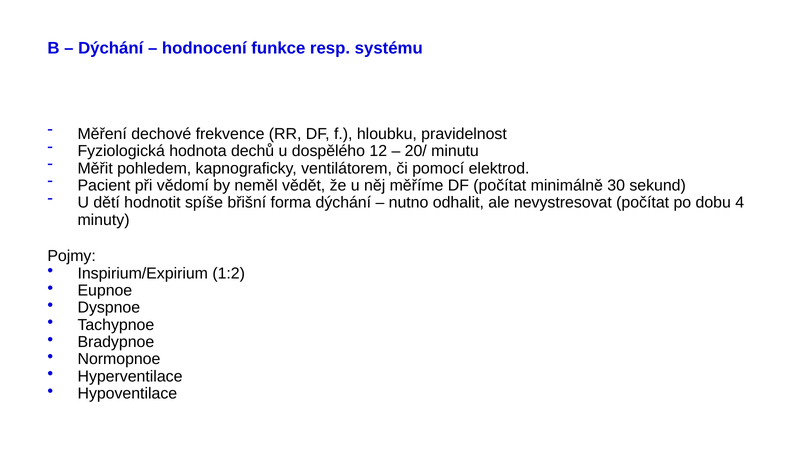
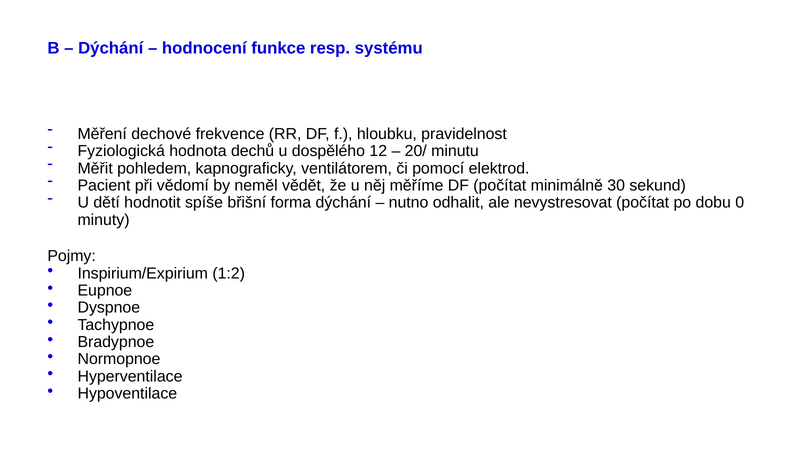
4: 4 -> 0 (740, 203)
